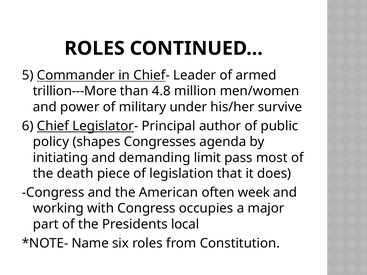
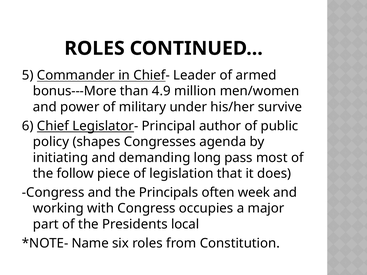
trillion---More: trillion---More -> bonus---More (75, 91)
4.8: 4.8 -> 4.9 (161, 91)
limit: limit -> long (207, 158)
death: death -> follow (75, 174)
American: American -> Principals (169, 193)
